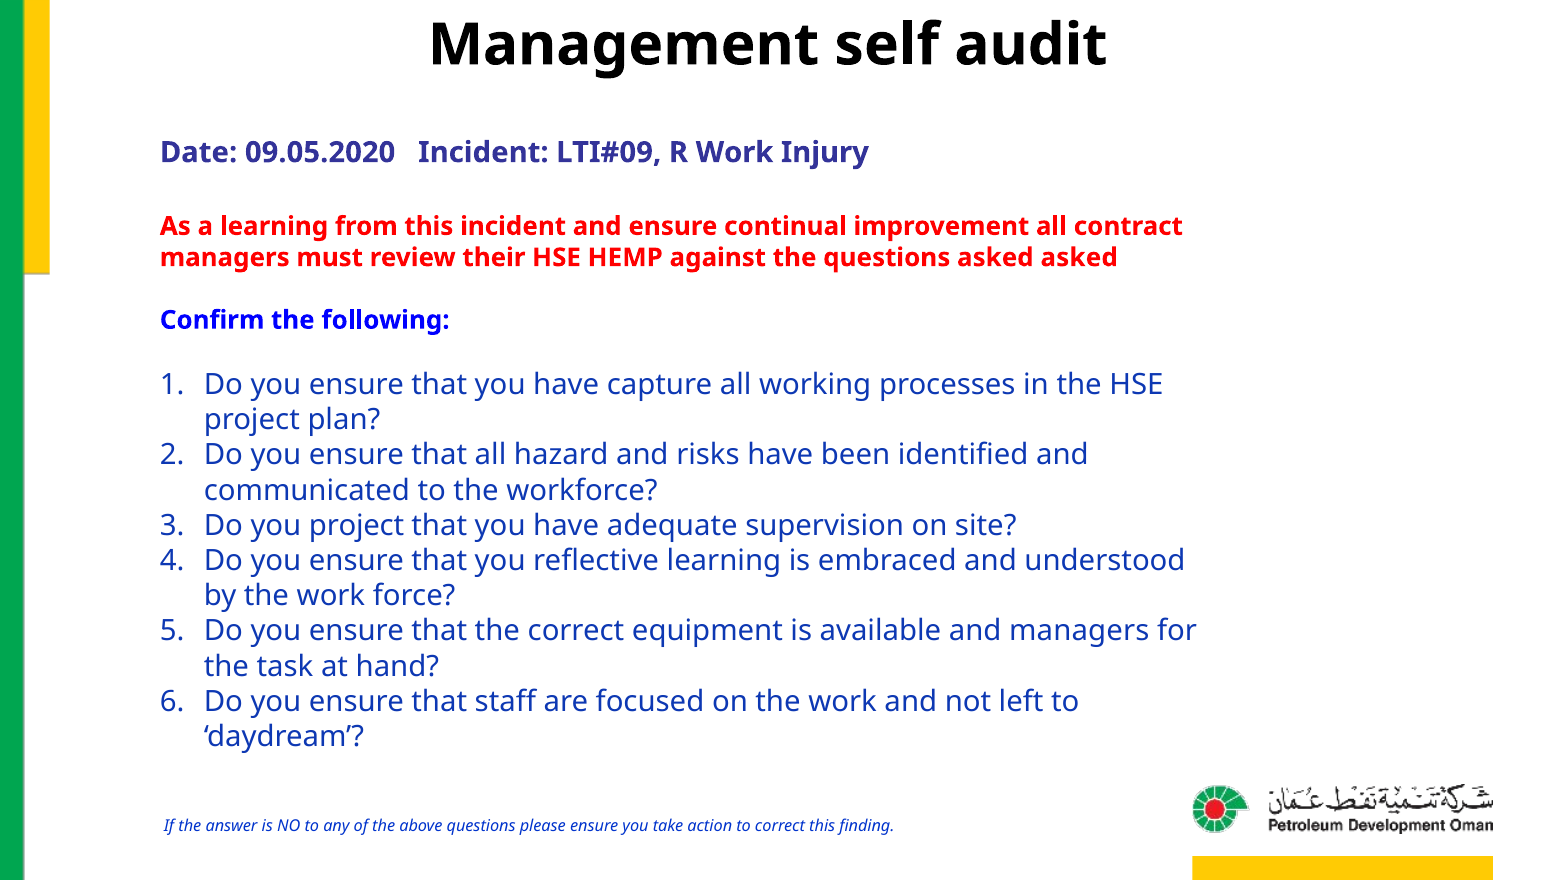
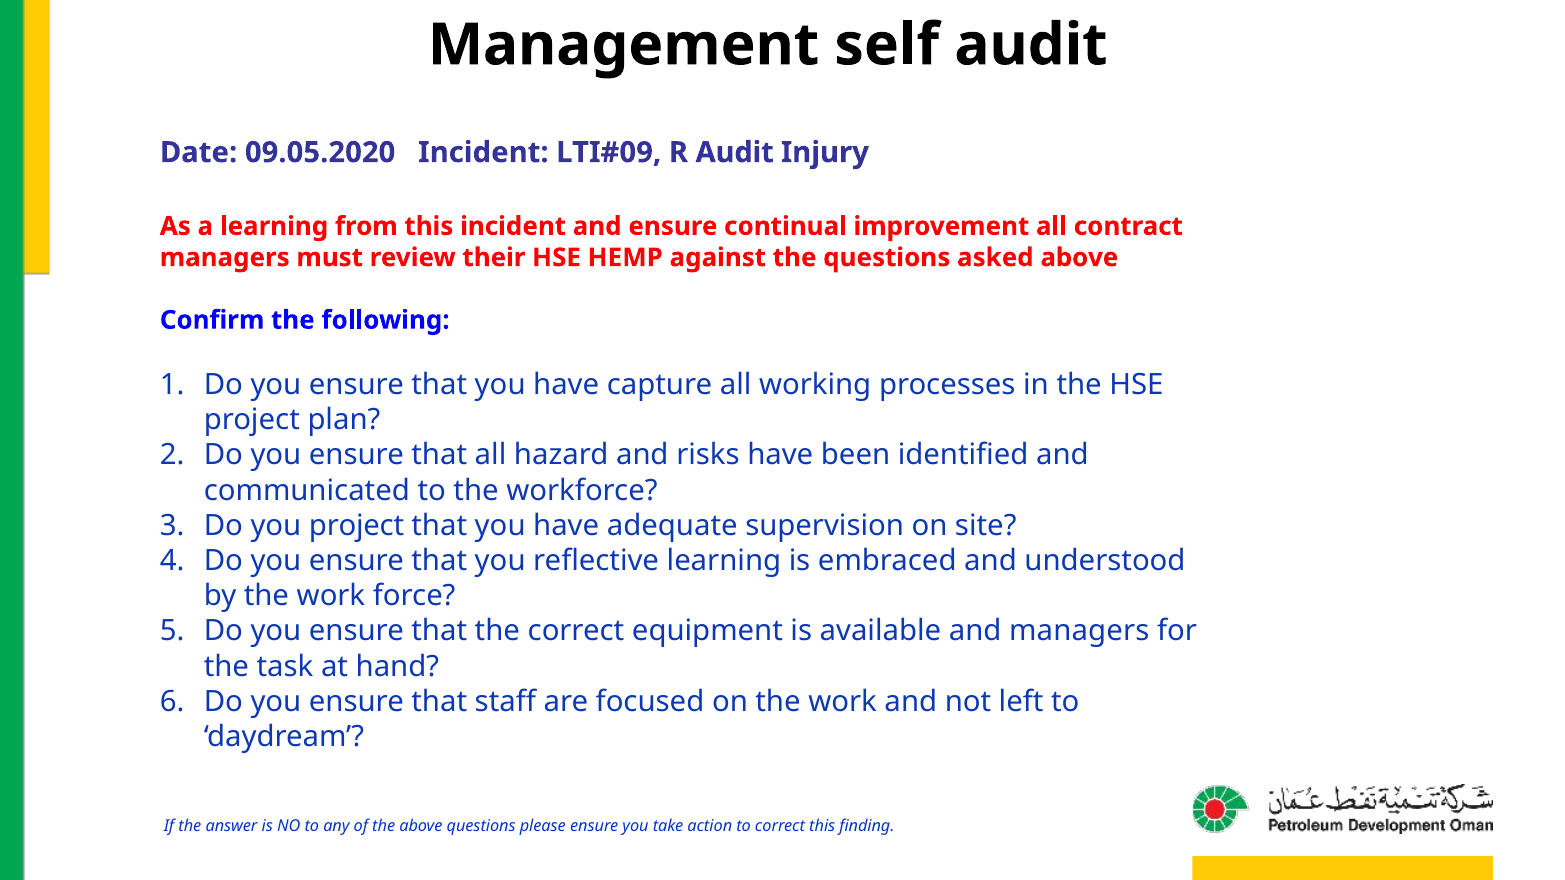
R Work: Work -> Audit (735, 153)
asked asked: asked -> above (1079, 258)
